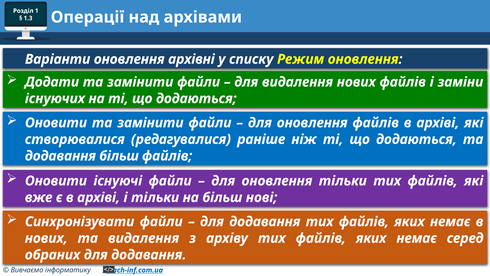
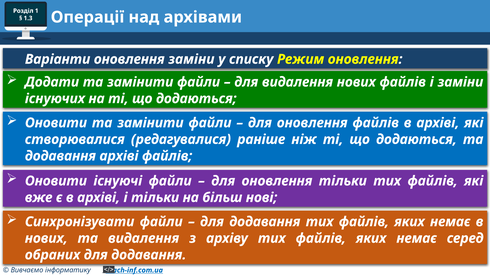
оновлення архівні: архівні -> заміни (191, 59)
додавання більш: більш -> архіві (119, 156)
